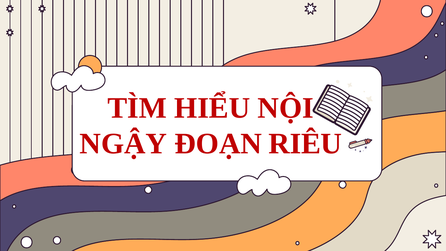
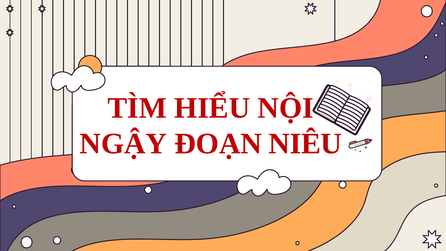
RIÊU: RIÊU -> NIÊU (305, 144)
